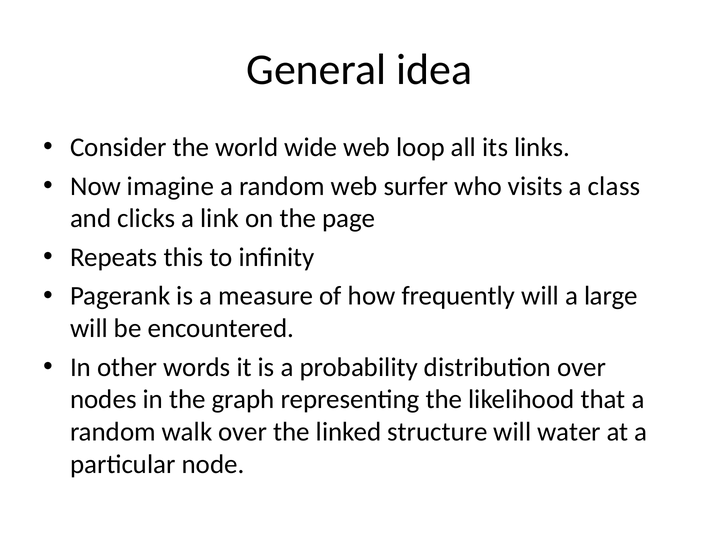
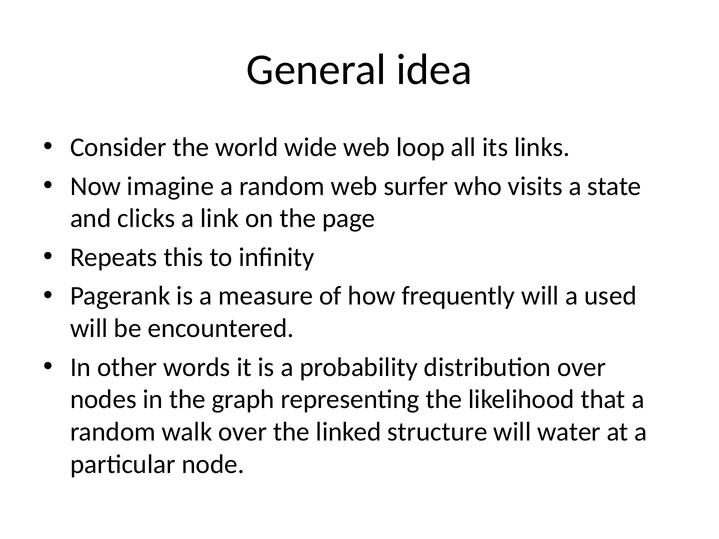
class: class -> state (614, 186)
large: large -> used (611, 296)
